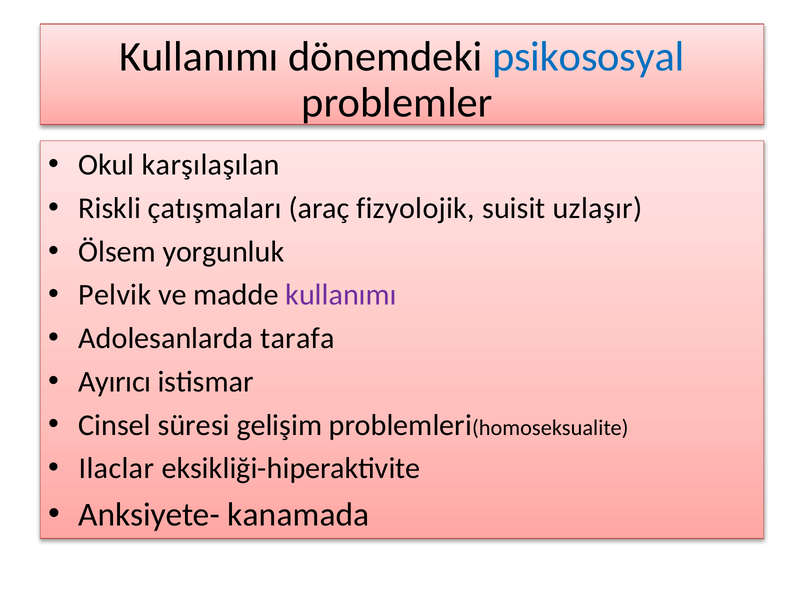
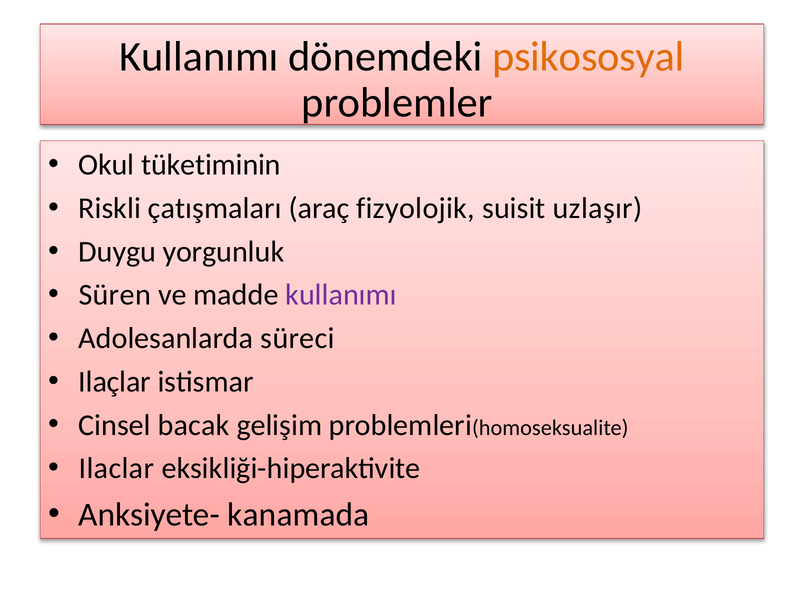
psikososyal colour: blue -> orange (588, 57)
karşılaşılan: karşılaşılan -> tüketiminin (211, 165)
Ölsem: Ölsem -> Duygu (117, 252)
Pelvik: Pelvik -> Süren (115, 295)
tarafa: tarafa -> süreci (298, 338)
Ayırıcı: Ayırıcı -> Ilaçlar (115, 382)
süresi: süresi -> bacak (194, 425)
